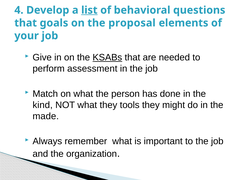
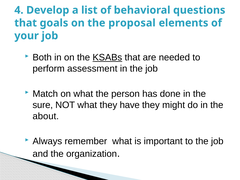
list underline: present -> none (89, 10)
Give: Give -> Both (42, 57)
kind: kind -> sure (43, 105)
tools: tools -> have (130, 105)
made: made -> about (46, 116)
